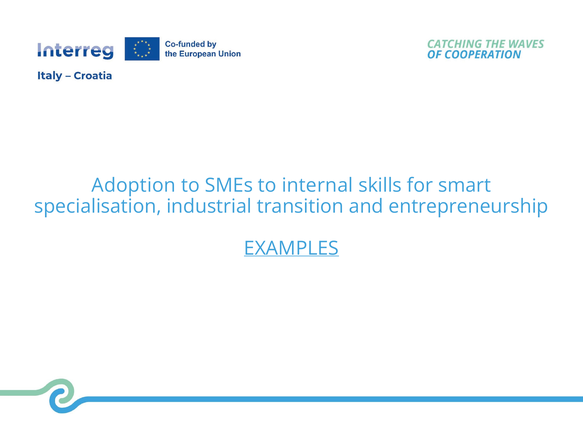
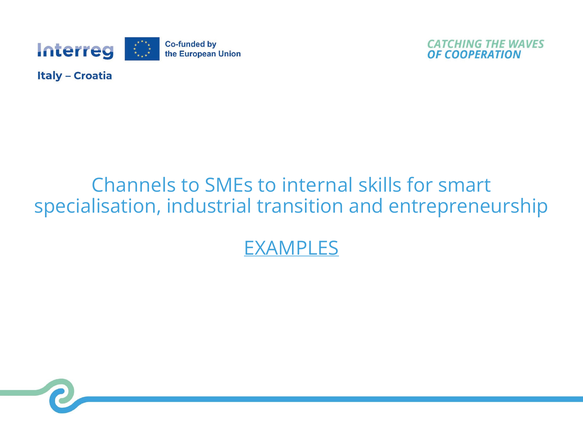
Adoption: Adoption -> Channels (134, 186)
